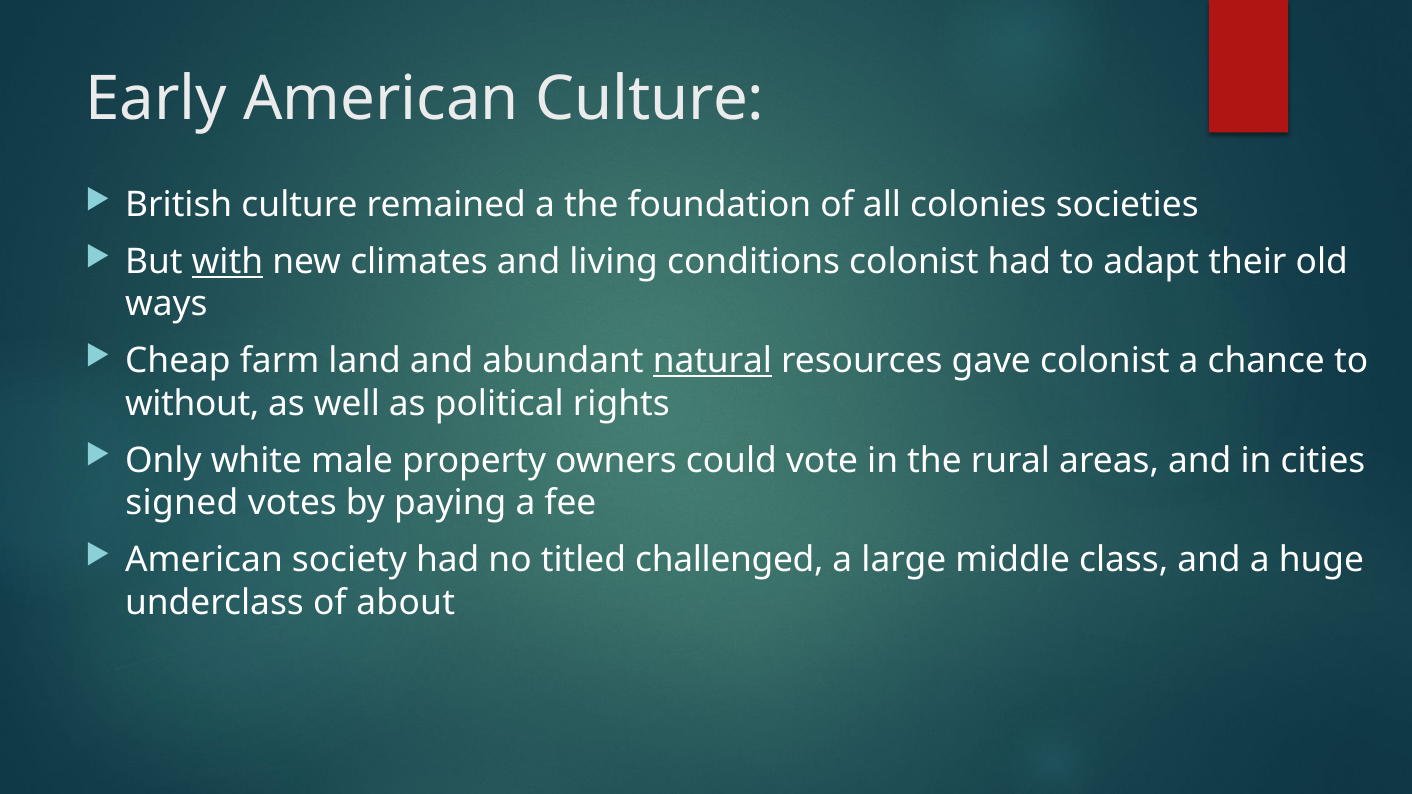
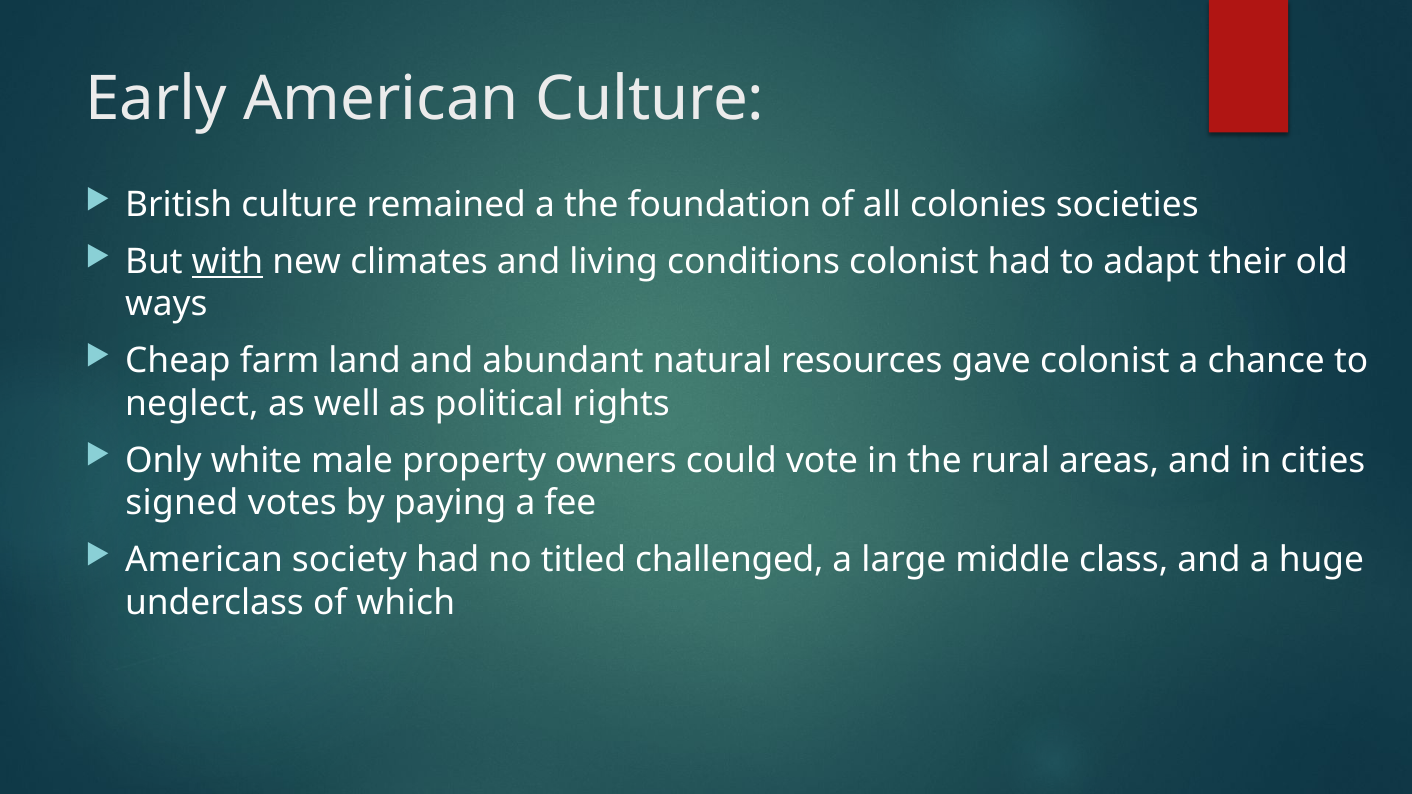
natural underline: present -> none (712, 361)
without: without -> neglect (192, 404)
about: about -> which (406, 603)
